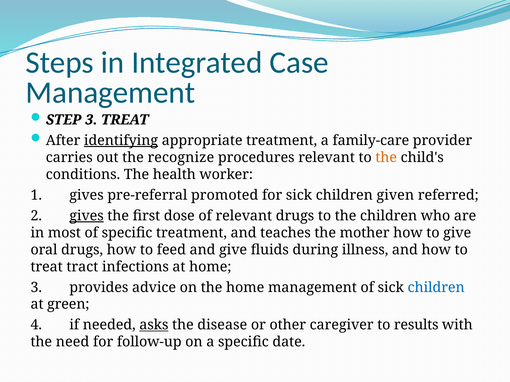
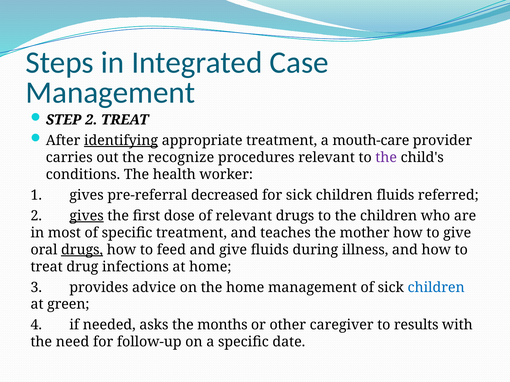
STEP 3: 3 -> 2 (91, 120)
family-care: family-care -> mouth-care (371, 141)
the colour: orange -> purple (386, 158)
promoted: promoted -> decreased (225, 195)
children given: given -> fluids (395, 195)
drugs underline: none -> present (82, 250)
tract: tract -> drug (82, 267)
asks underline: present -> none (154, 325)
disease: disease -> months (222, 325)
